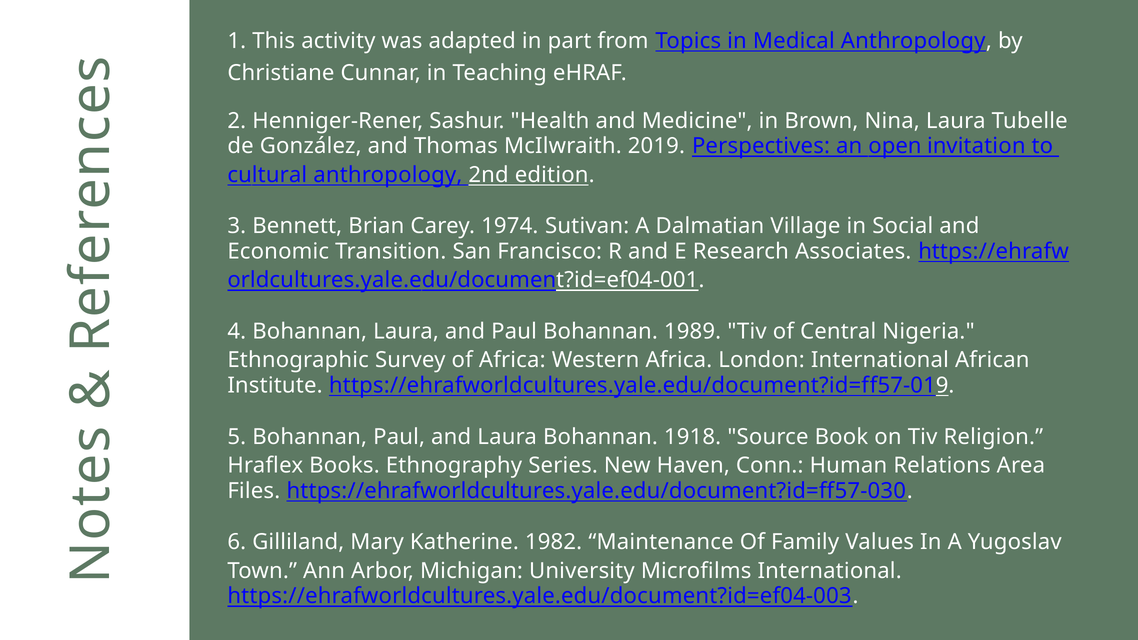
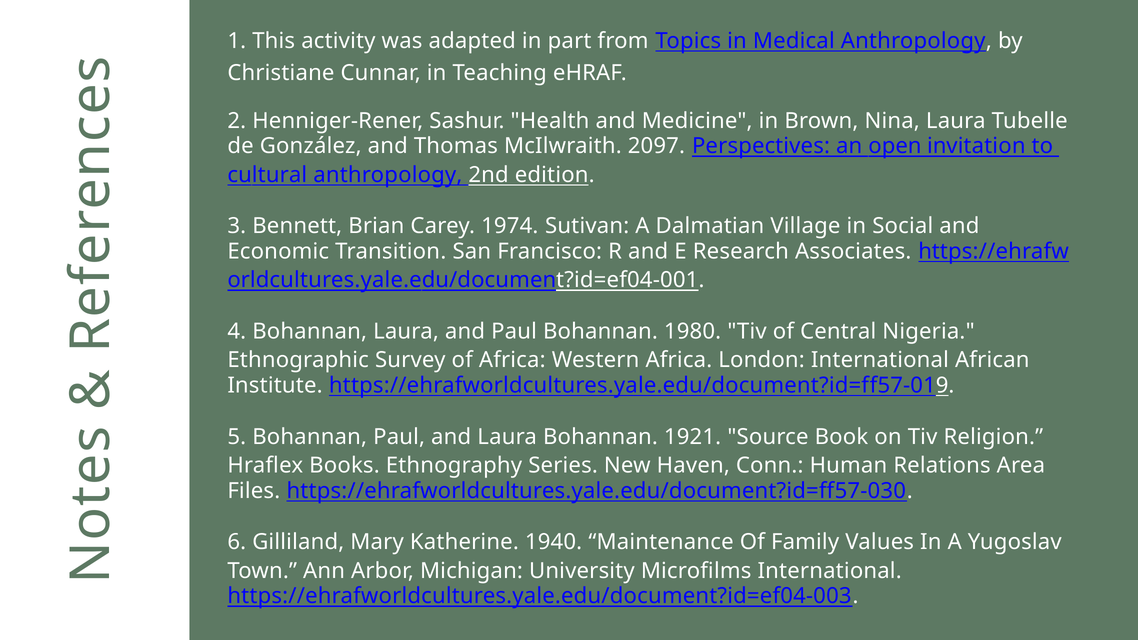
2019: 2019 -> 2097 (656, 146)
1989: 1989 -> 1980 (693, 331)
1918: 1918 -> 1921 (693, 437)
1982: 1982 -> 1940 (554, 542)
